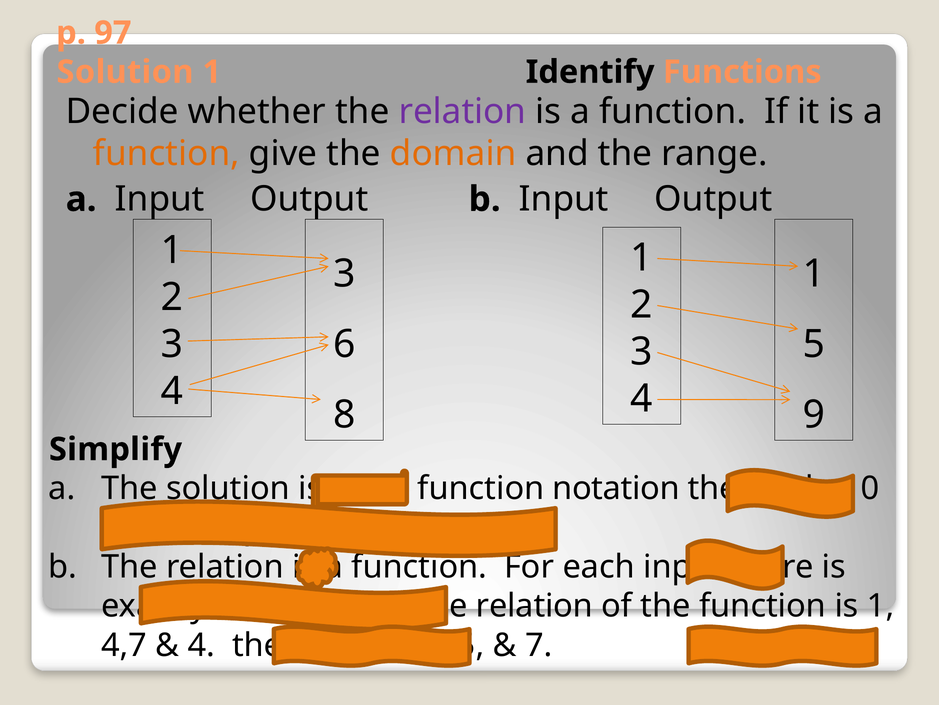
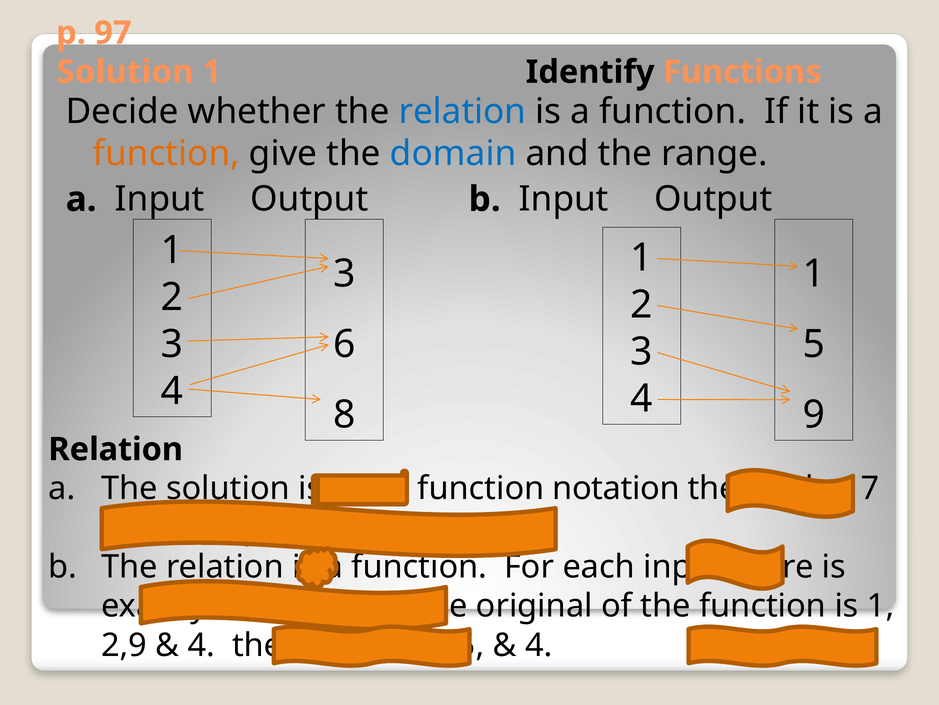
relation colour: purple -> blue (462, 111)
domain colour: orange -> blue (453, 154)
Simplify: Simplify -> Relation (116, 449)
0: 0 -> 7 (870, 488)
relation: relation -> original (534, 605)
4,7: 4,7 -> 2,9 (124, 645)
7: 7 -> 4 (539, 645)
